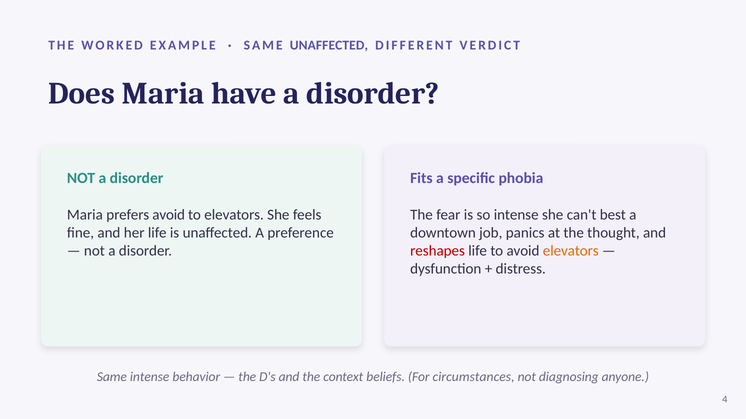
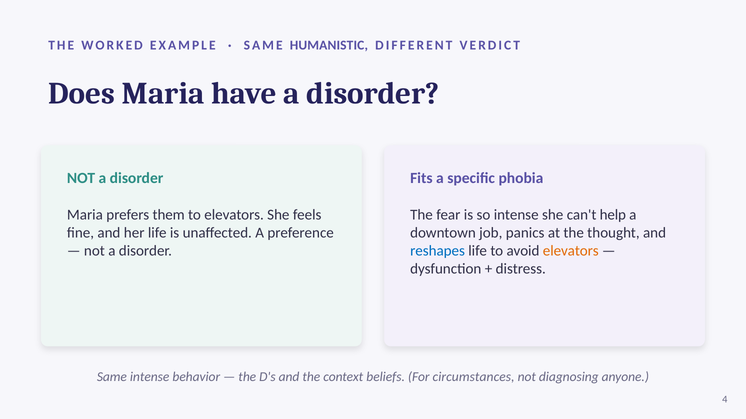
SAME UNAFFECTED: UNAFFECTED -> HUMANISTIC (329, 45)
prefers avoid: avoid -> them (169, 215)
best: best -> help (613, 215)
reshapes colour: red -> blue (438, 251)
